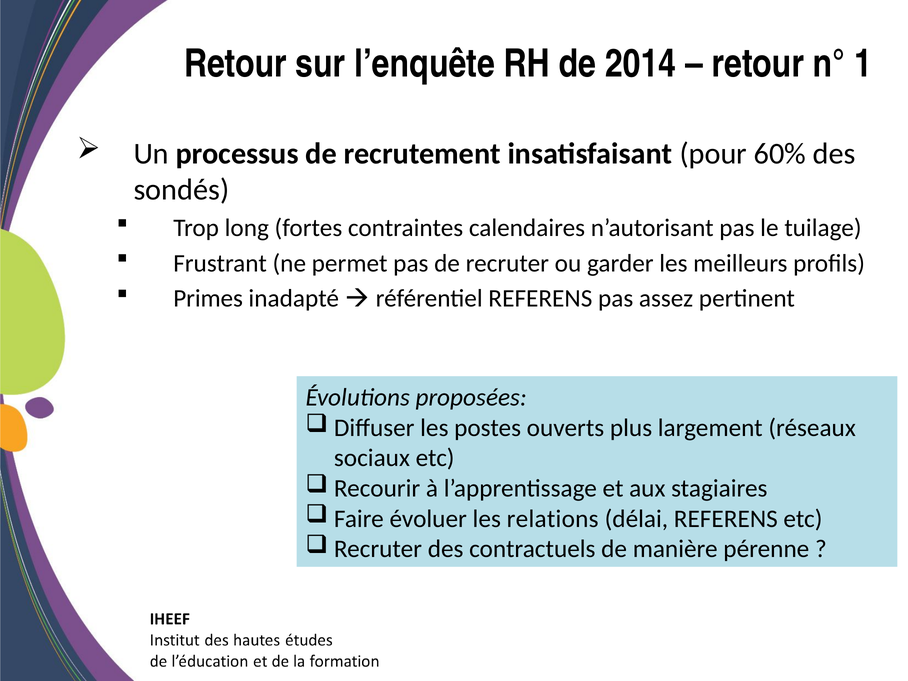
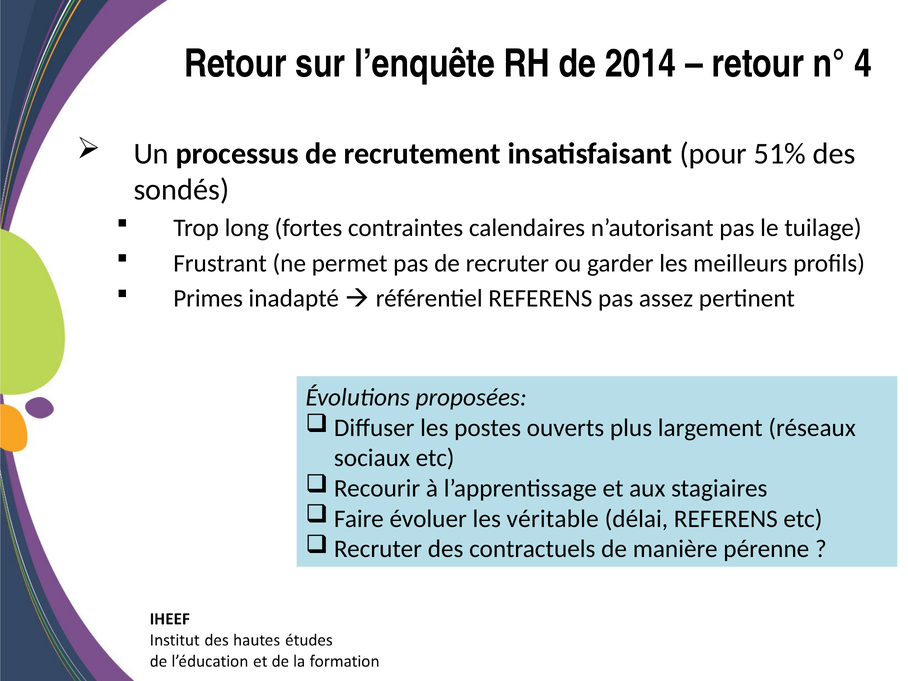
1: 1 -> 4 (863, 64)
60%: 60% -> 51% (780, 154)
relations: relations -> véritable (553, 519)
